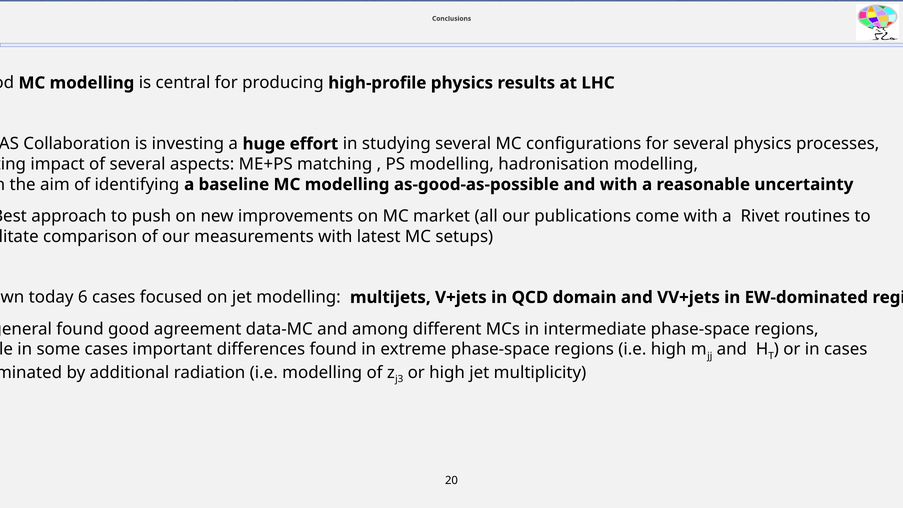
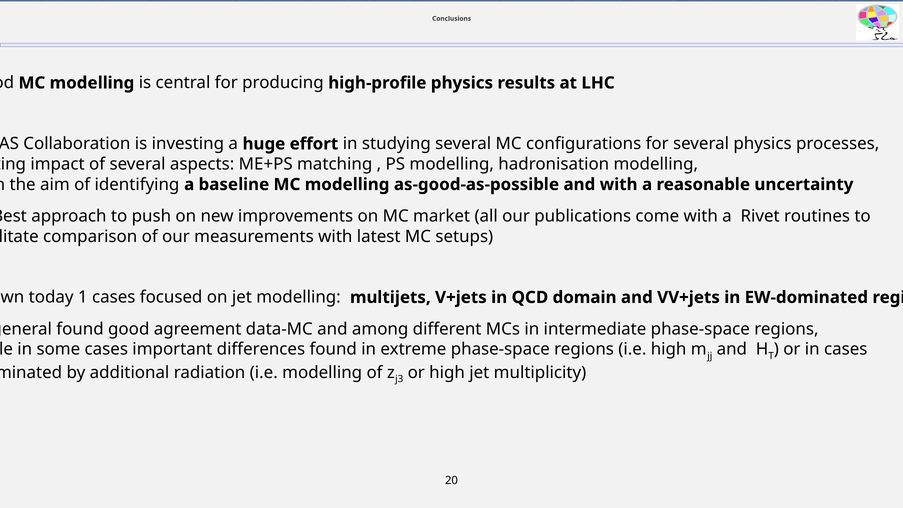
6: 6 -> 1 (83, 297)
